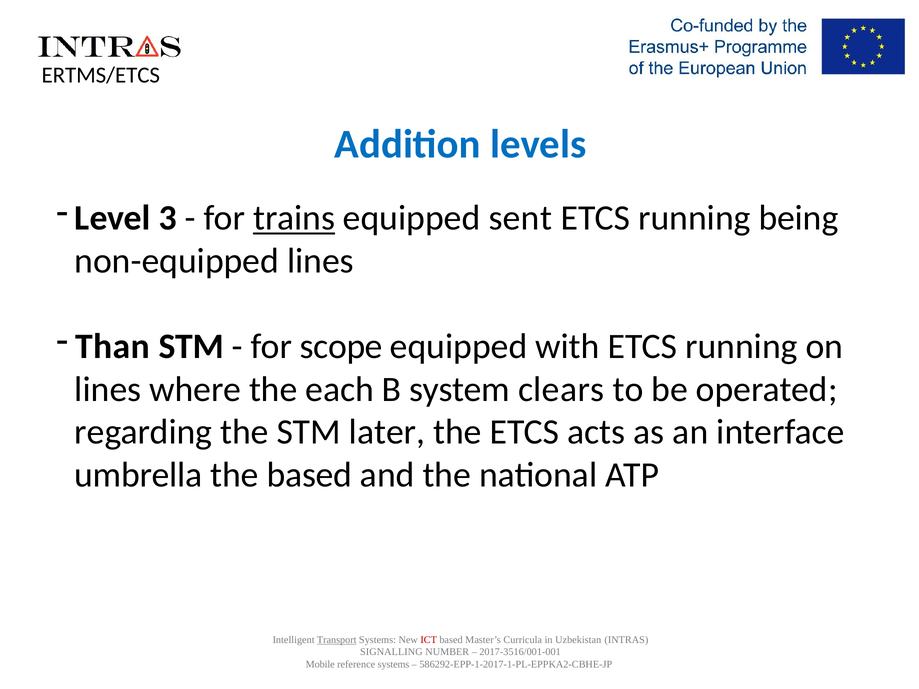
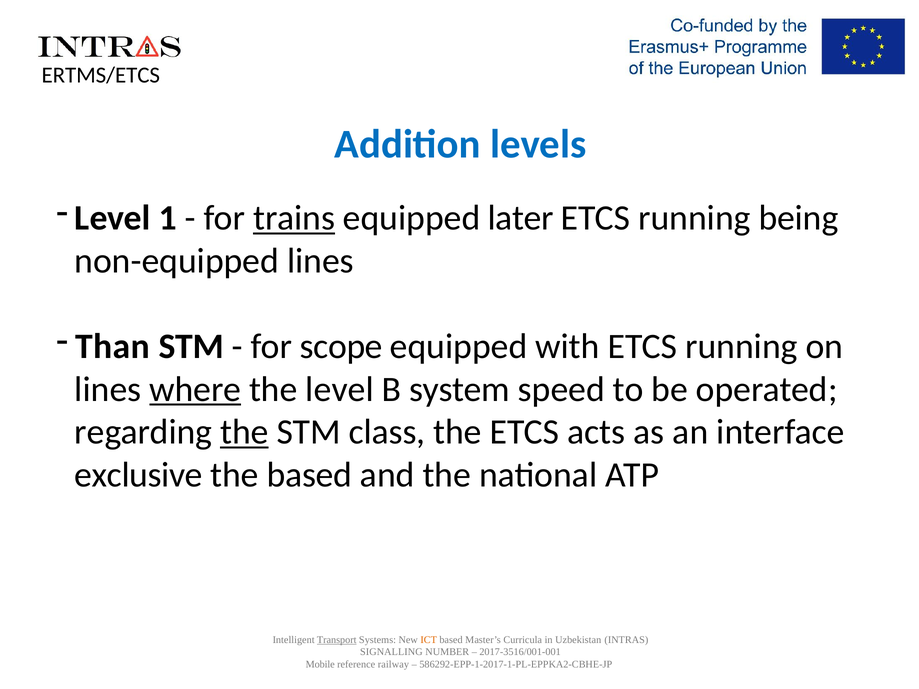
3: 3 -> 1 (168, 218)
sent: sent -> later (521, 218)
where underline: none -> present (195, 389)
the each: each -> level (340, 389)
clears: clears -> speed (561, 389)
the underline: none -> present (244, 432)
later: later -> class (387, 432)
umbrella: umbrella -> exclusive (139, 475)
ICT colour: red -> orange (429, 640)
reference systems: systems -> railway (393, 664)
